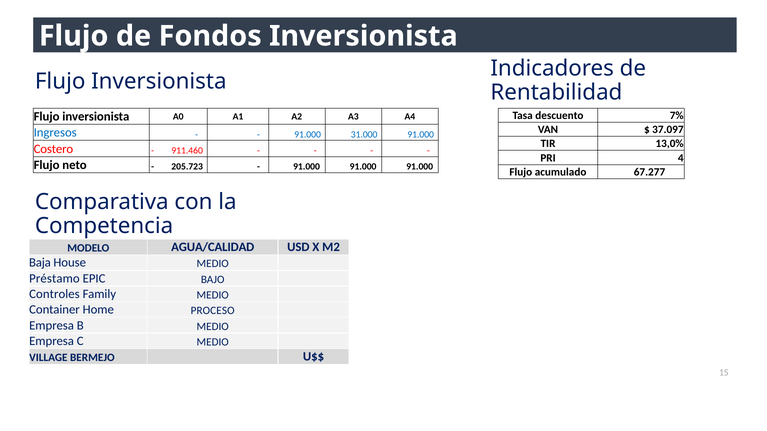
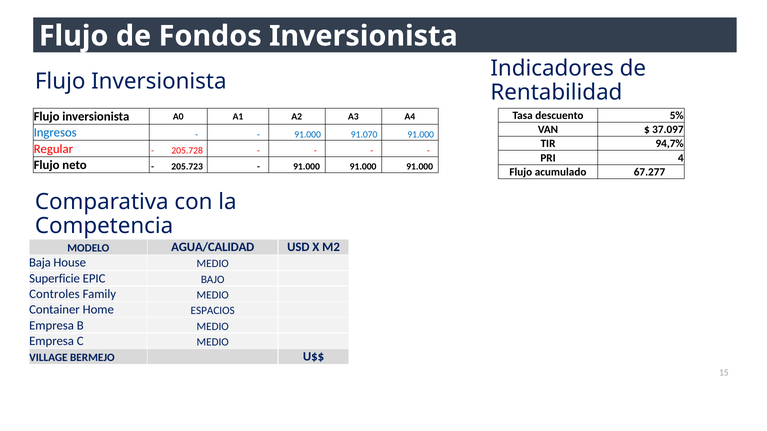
7%: 7% -> 5% (677, 116)
31.000: 31.000 -> 91.070 (364, 135)
13,0%: 13,0% -> 94,7% (670, 144)
Costero: Costero -> Regular (53, 149)
911.460: 911.460 -> 205.728 (187, 151)
Préstamo: Préstamo -> Superficie (55, 279)
PROCESO: PROCESO -> ESPACIOS (213, 311)
